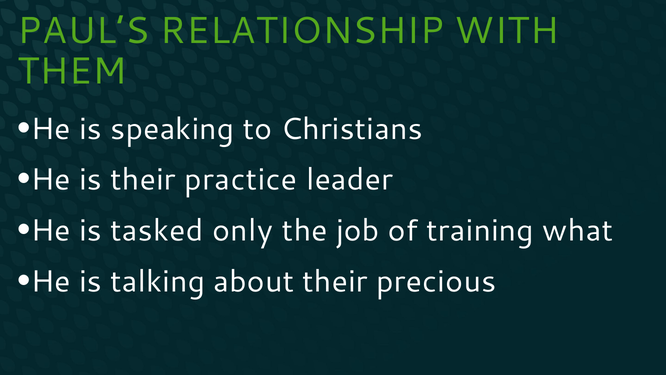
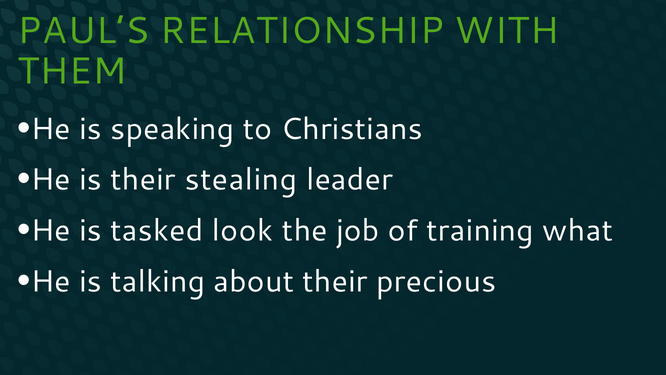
practice: practice -> stealing (241, 180)
only: only -> look (242, 231)
